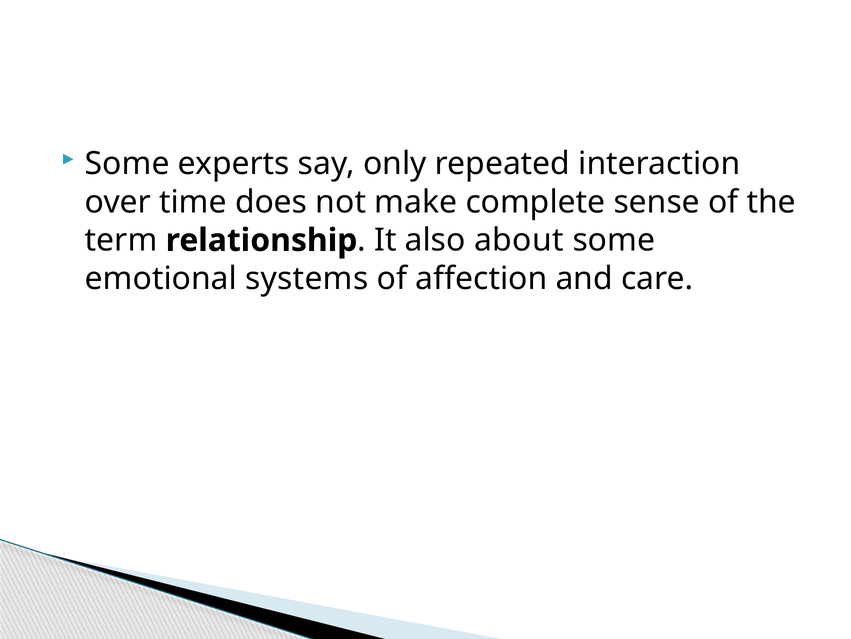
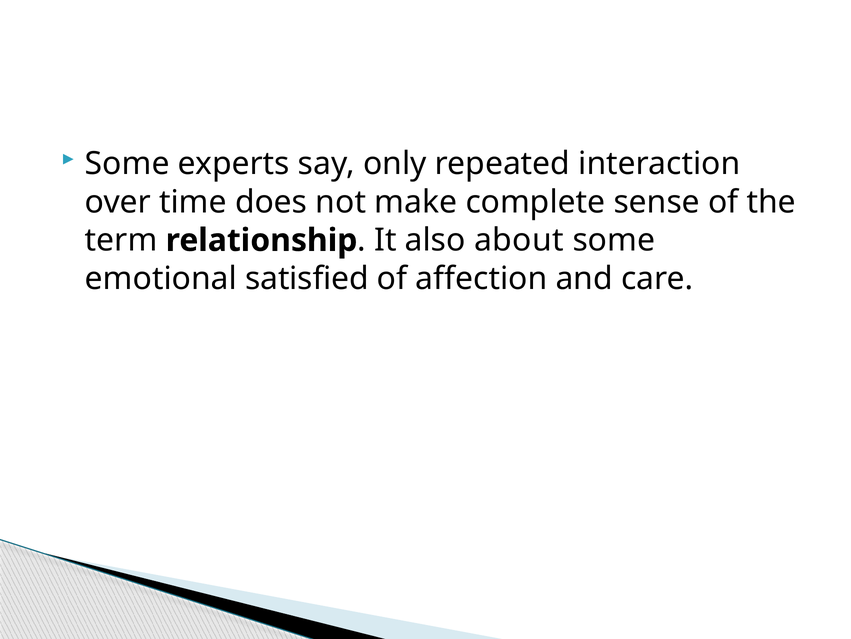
systems: systems -> satisfied (307, 278)
